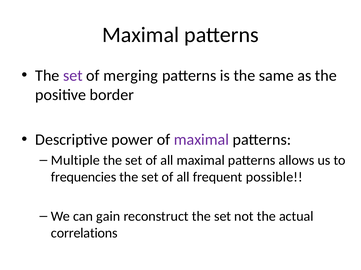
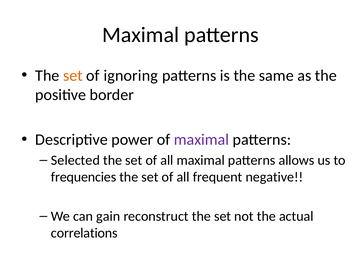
set colour: purple -> orange (73, 76)
merging: merging -> ignoring (131, 76)
Multiple: Multiple -> Selected (75, 161)
possible: possible -> negative (274, 178)
